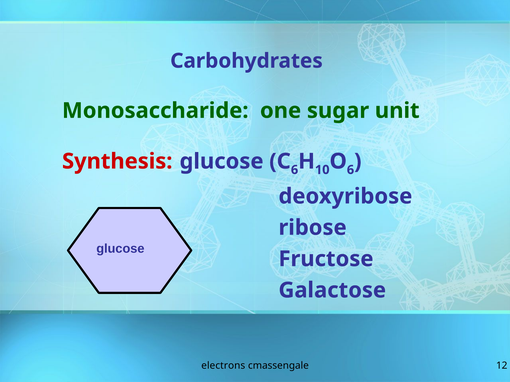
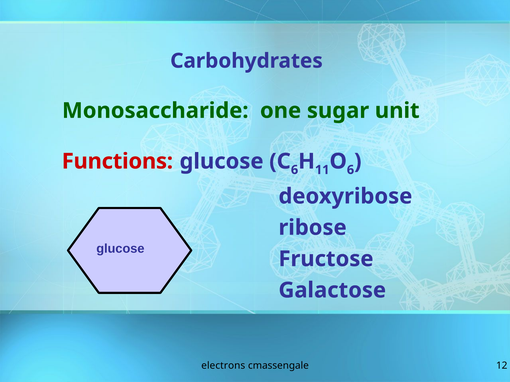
Synthesis: Synthesis -> Functions (117, 162)
10: 10 -> 11 (322, 170)
